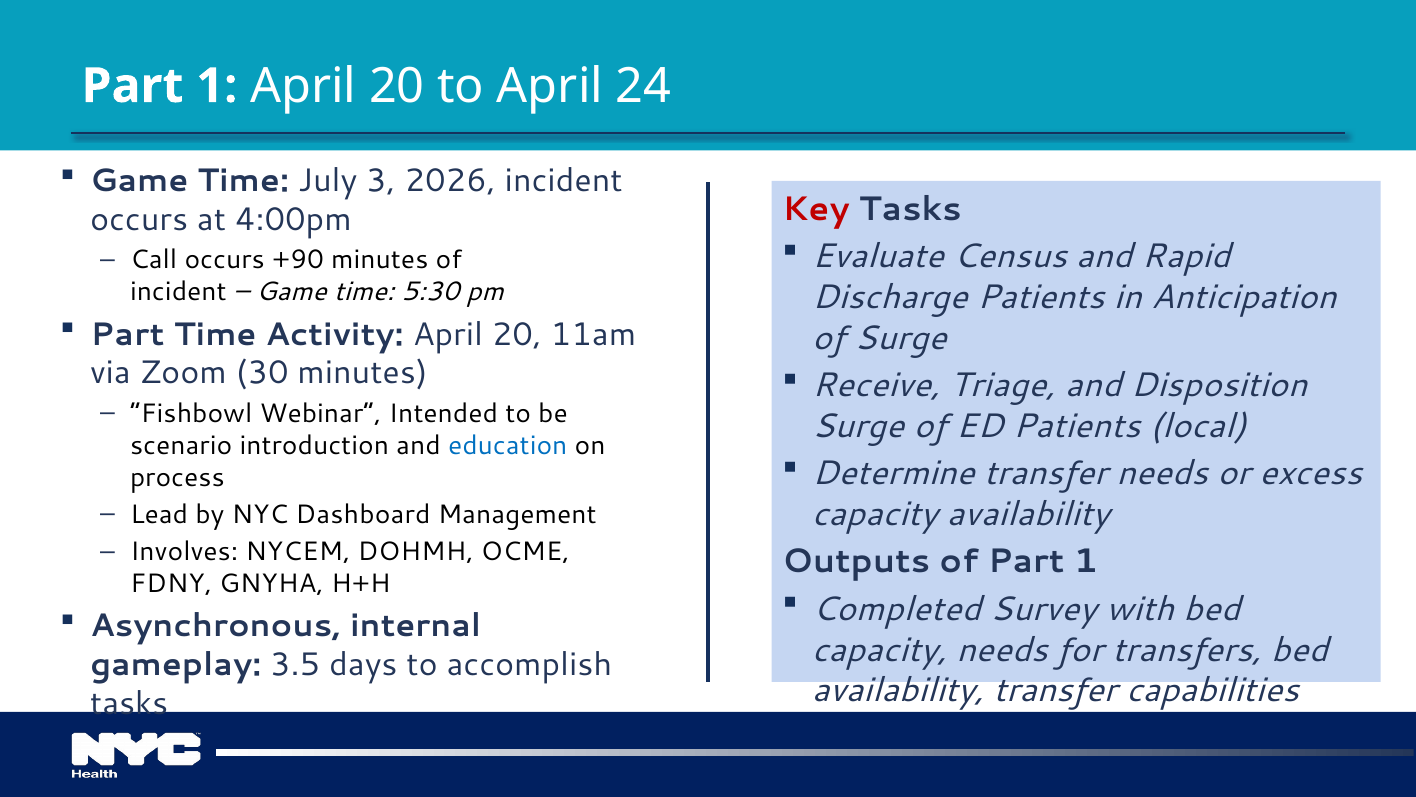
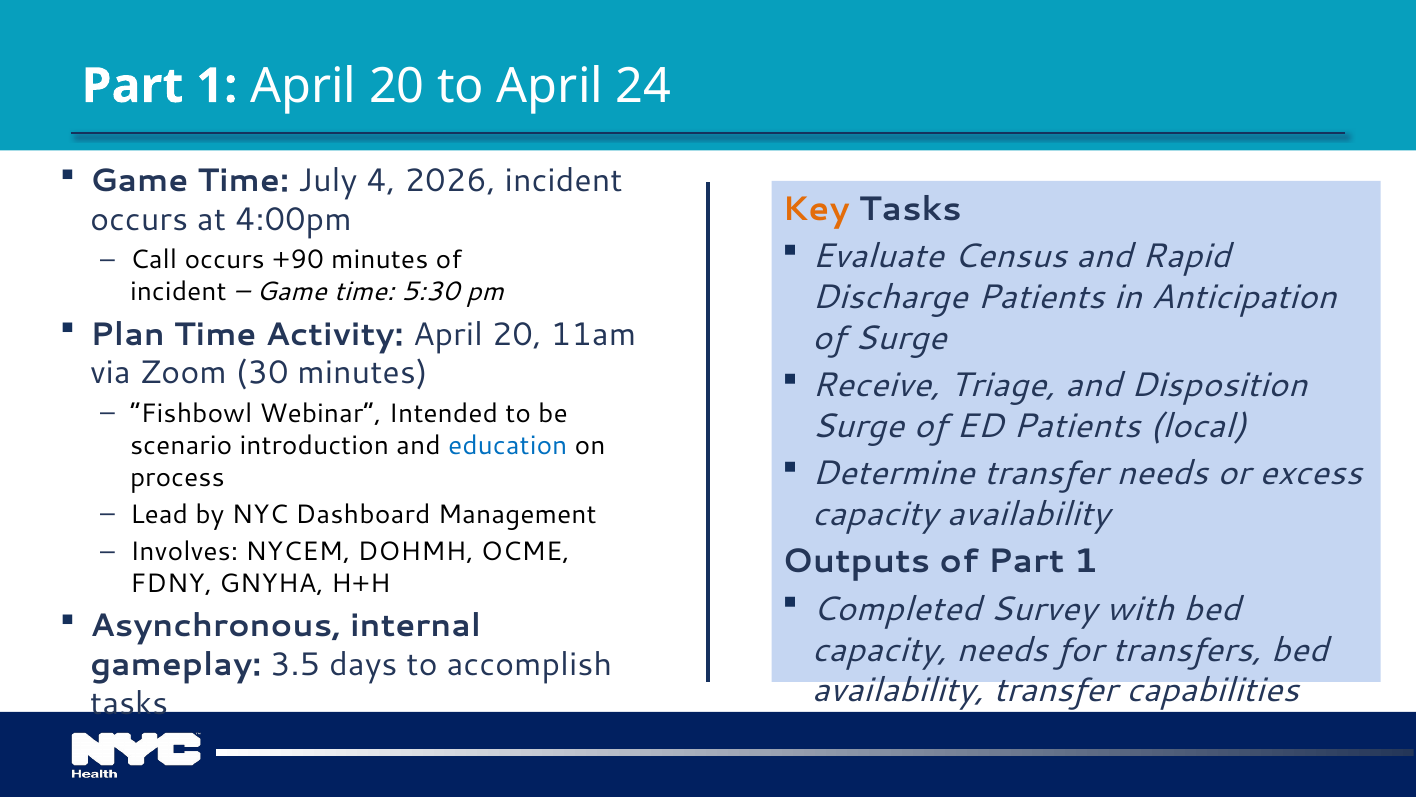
3: 3 -> 4 (381, 181)
Key colour: red -> orange (816, 209)
Part: Part -> Plan (128, 334)
